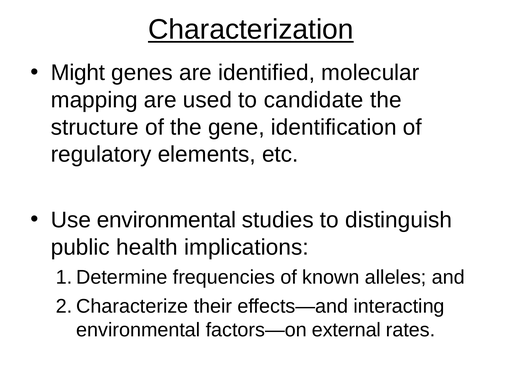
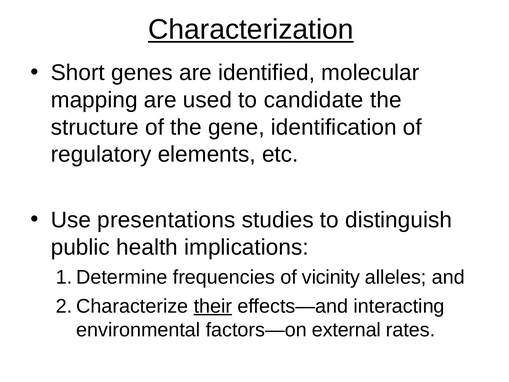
Might: Might -> Short (78, 73)
Use environmental: environmental -> presentations (166, 220)
known: known -> vicinity (331, 277)
their underline: none -> present (213, 306)
